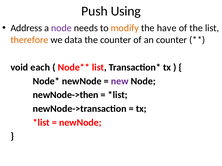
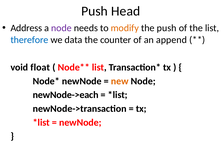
Using: Using -> Head (126, 11)
the have: have -> push (167, 28)
therefore colour: orange -> blue (29, 40)
an counter: counter -> append (171, 40)
each: each -> float (40, 68)
new colour: purple -> orange (120, 81)
newNode->then: newNode->then -> newNode->each (66, 95)
